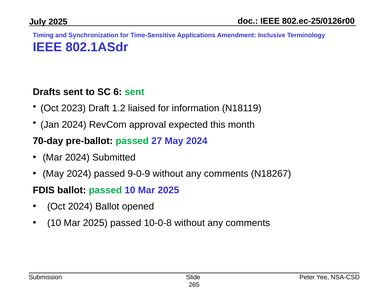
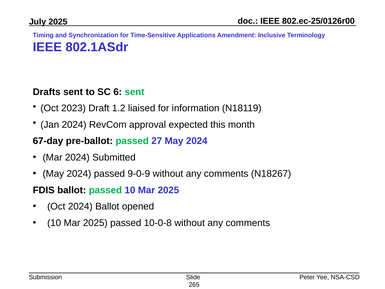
70-day: 70-day -> 67-day (48, 141)
